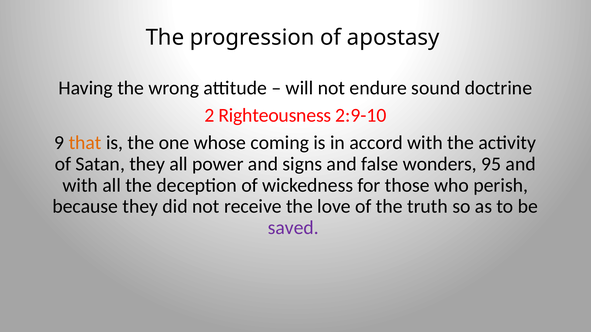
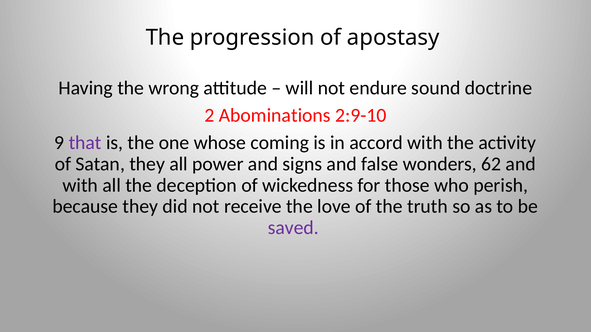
Righteousness: Righteousness -> Abominations (275, 115)
that colour: orange -> purple (85, 143)
95: 95 -> 62 (491, 164)
